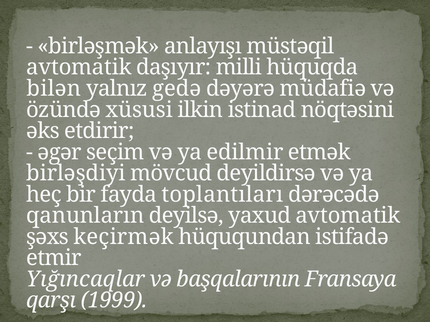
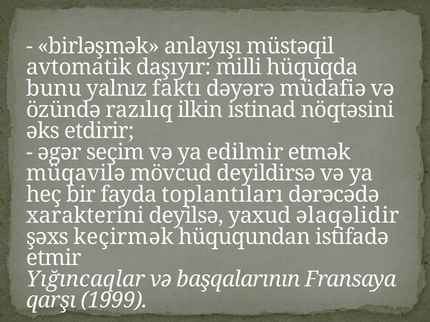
bilən: bilən -> bunu (54, 89)
gedə: gedə -> faktı (177, 89)
xüsusi: xüsusi -> razılıq (139, 110)
birləşdiyi: birləşdiyi -> müqavilə (76, 174)
qanunların: qanunların -> xarakterini (85, 216)
yaxud avtomatik: avtomatik -> əlaqəlidir (348, 216)
